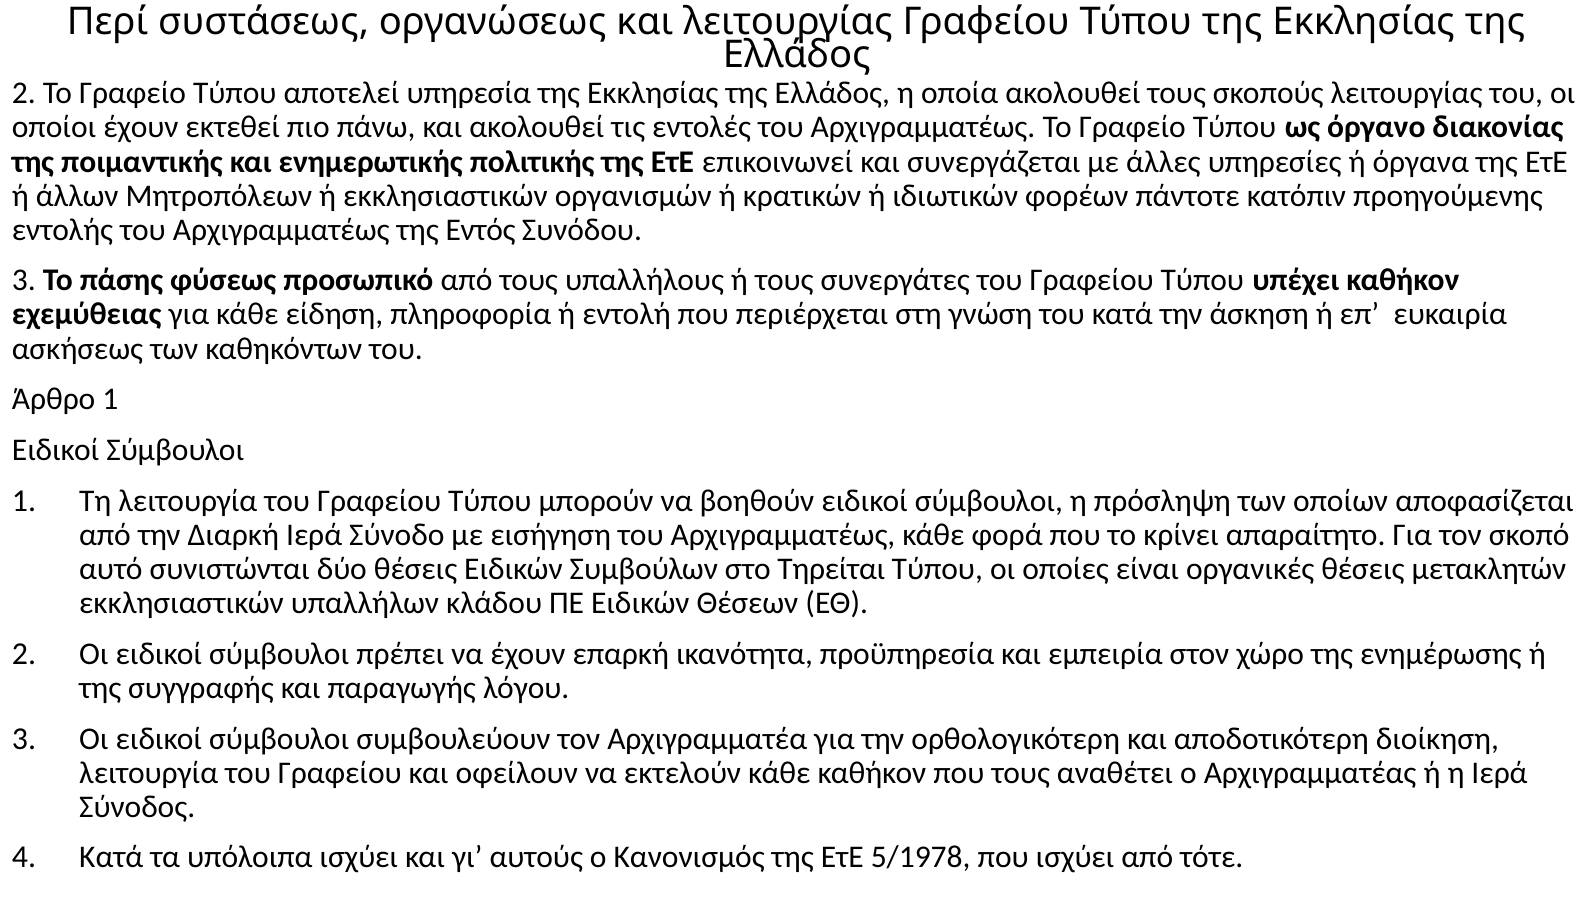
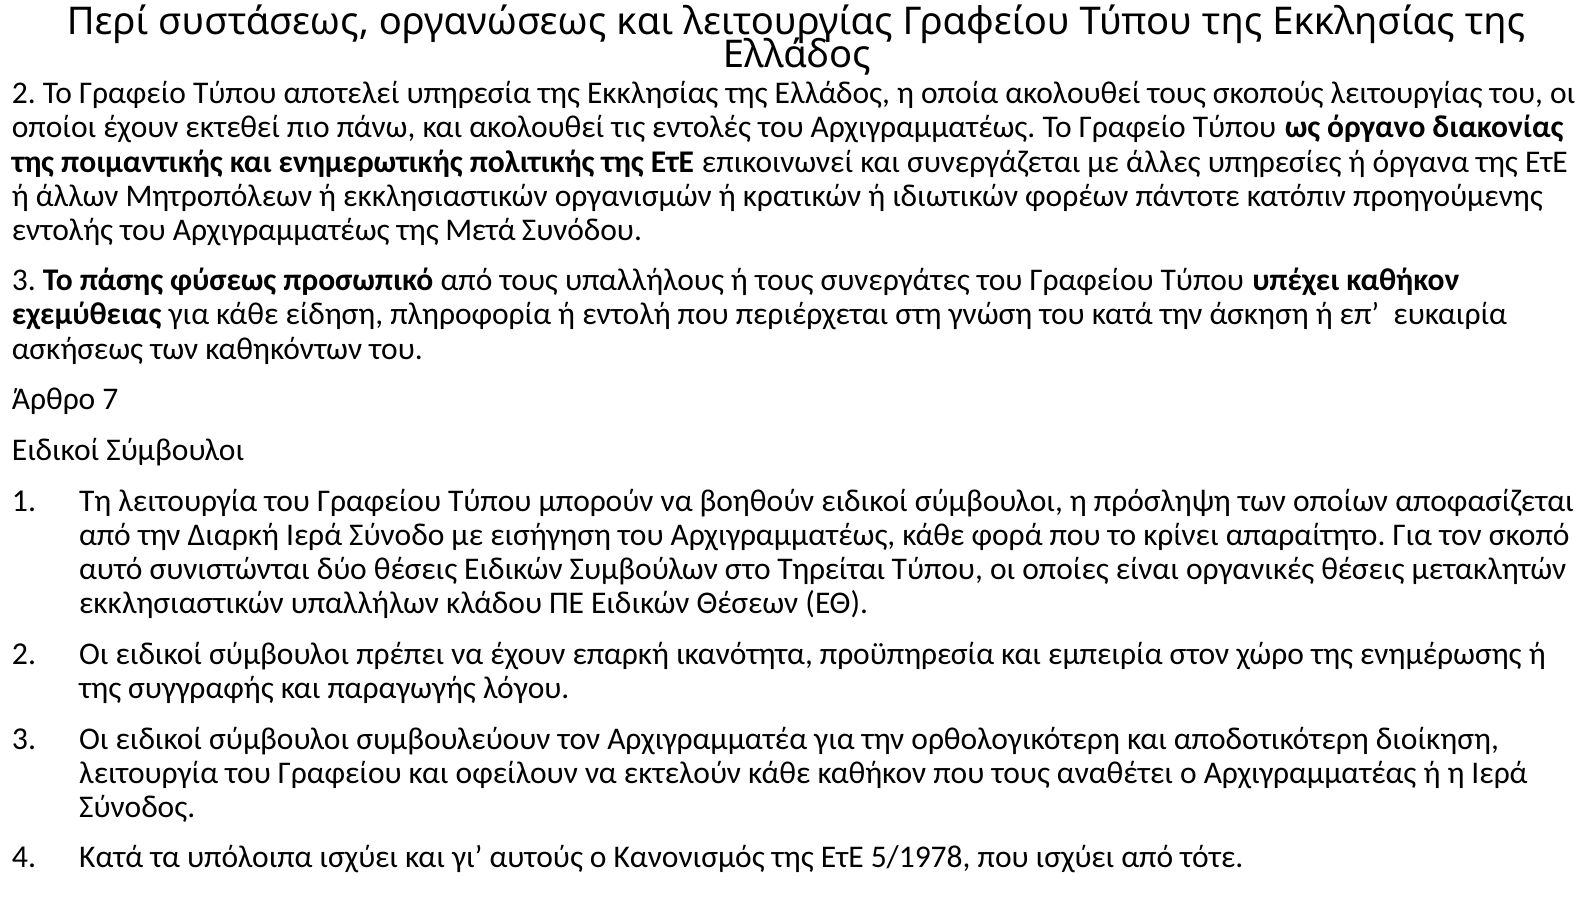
Εντός: Εντός -> Μετά (481, 230)
Άρθρο 1: 1 -> 7 (110, 399)
